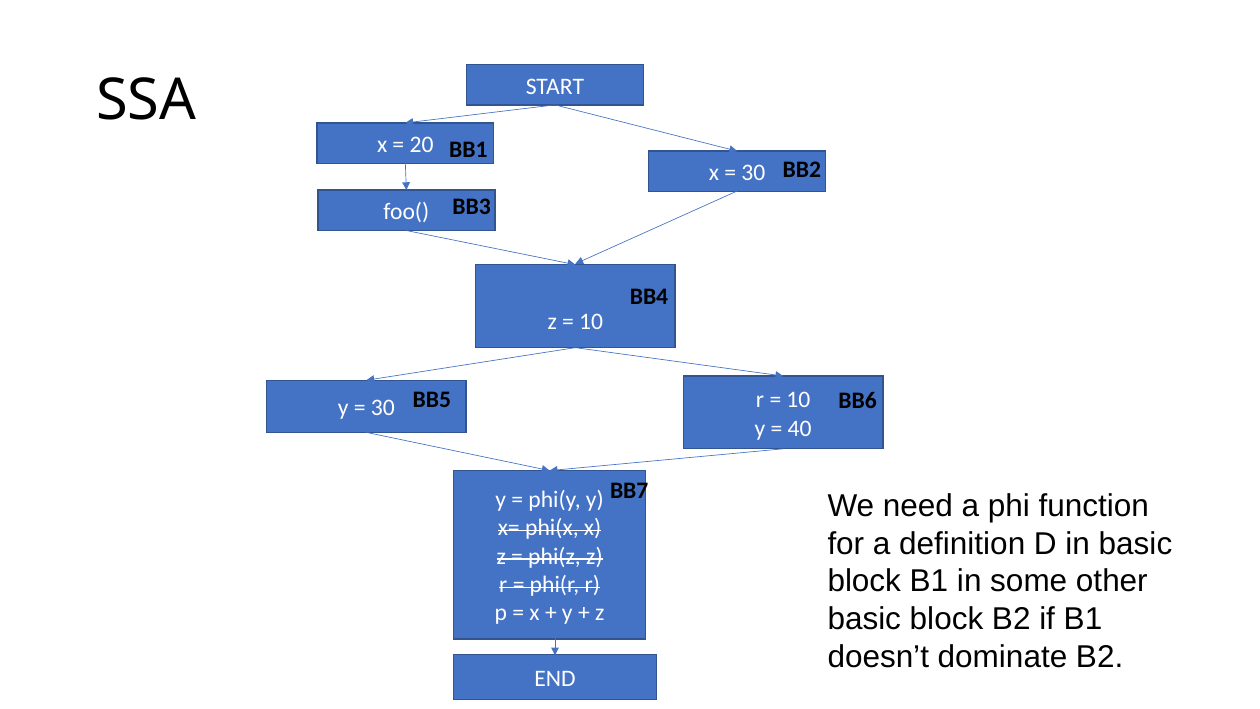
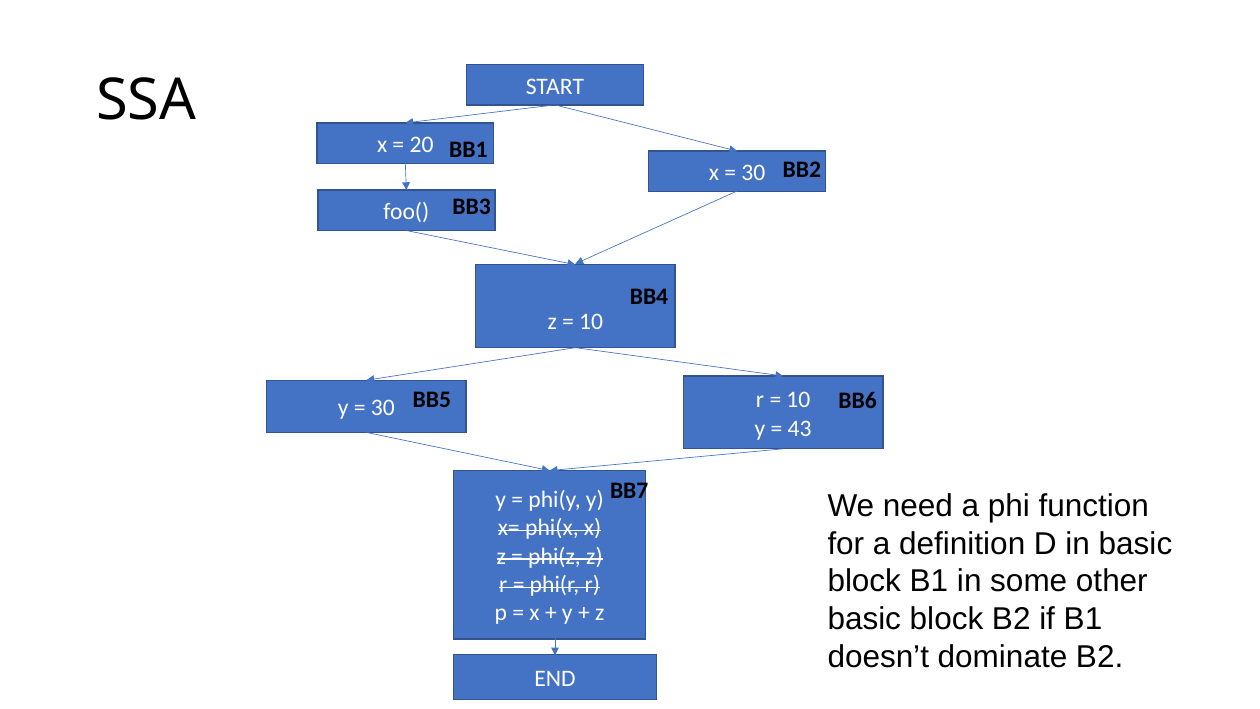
40: 40 -> 43 (800, 428)
